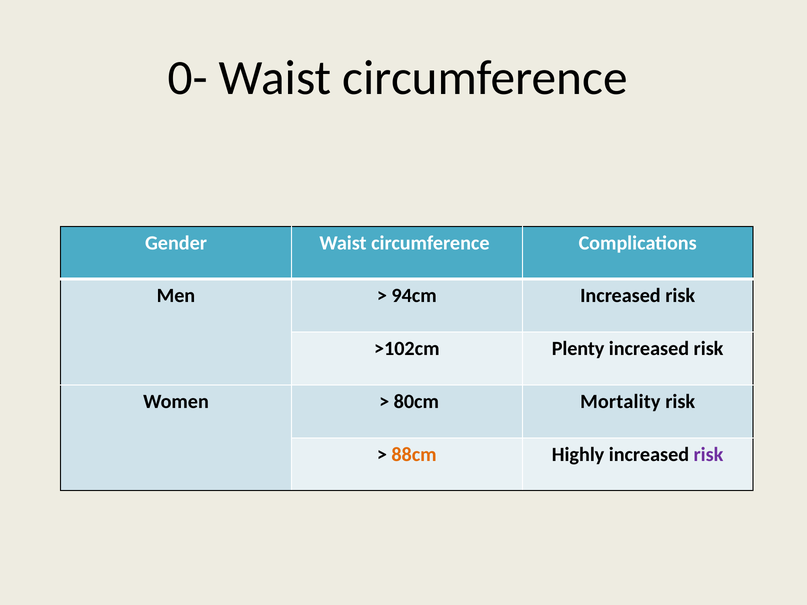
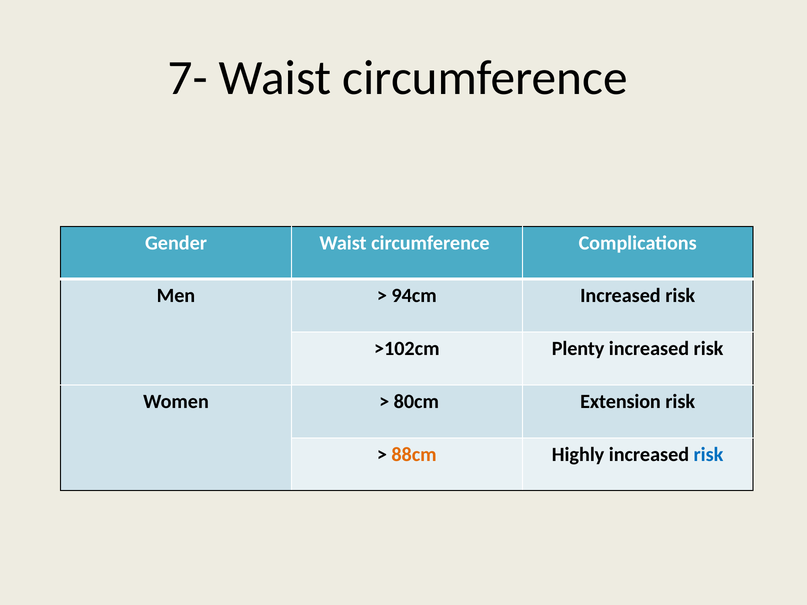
0-: 0- -> 7- (188, 78)
Mortality: Mortality -> Extension (620, 402)
risk colour: purple -> blue (708, 455)
